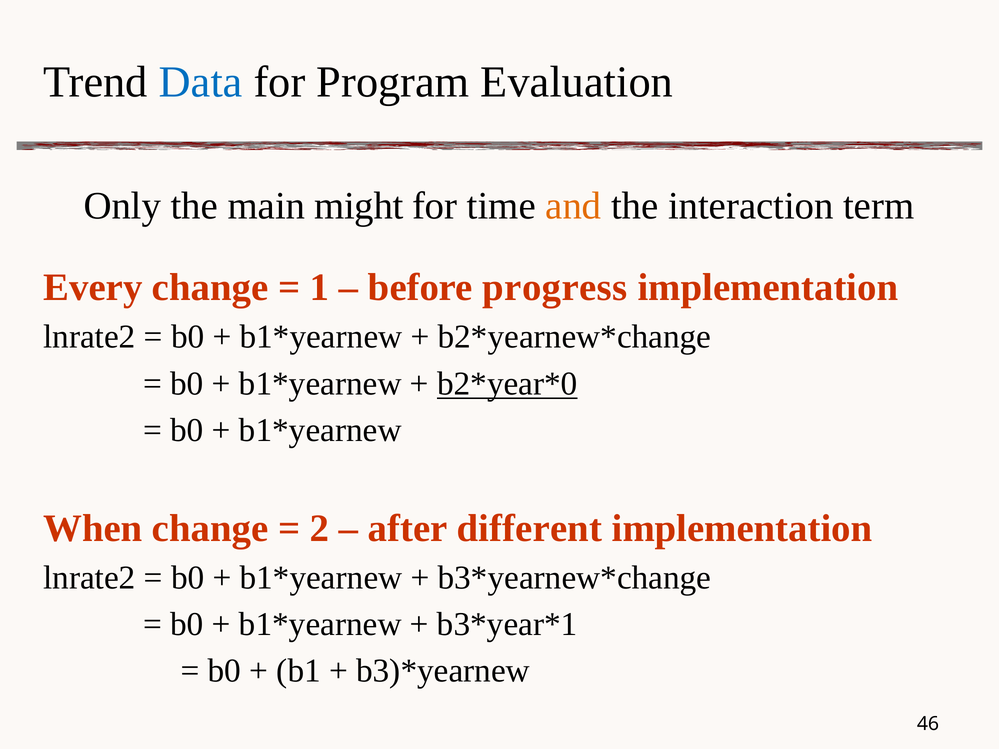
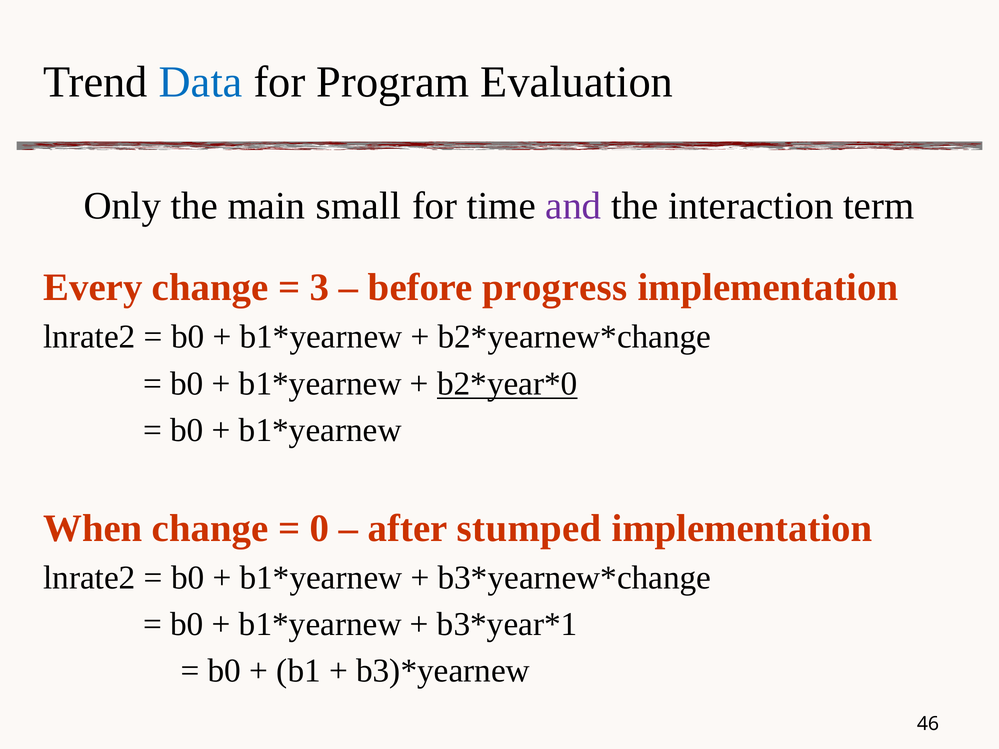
might: might -> small (358, 206)
and colour: orange -> purple (573, 206)
1: 1 -> 3 (320, 288)
2: 2 -> 0 (320, 528)
different: different -> stumped (529, 528)
